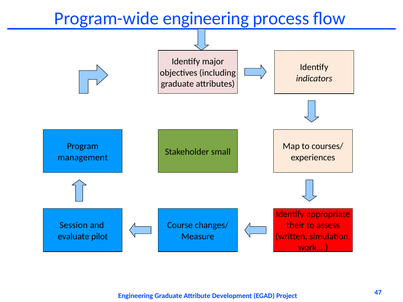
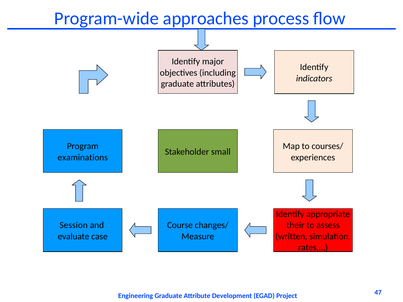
Program-wide engineering: engineering -> approaches (206, 18)
management: management -> examinations (83, 157)
pilot: pilot -> case (100, 237)
work: work -> rates (313, 248)
